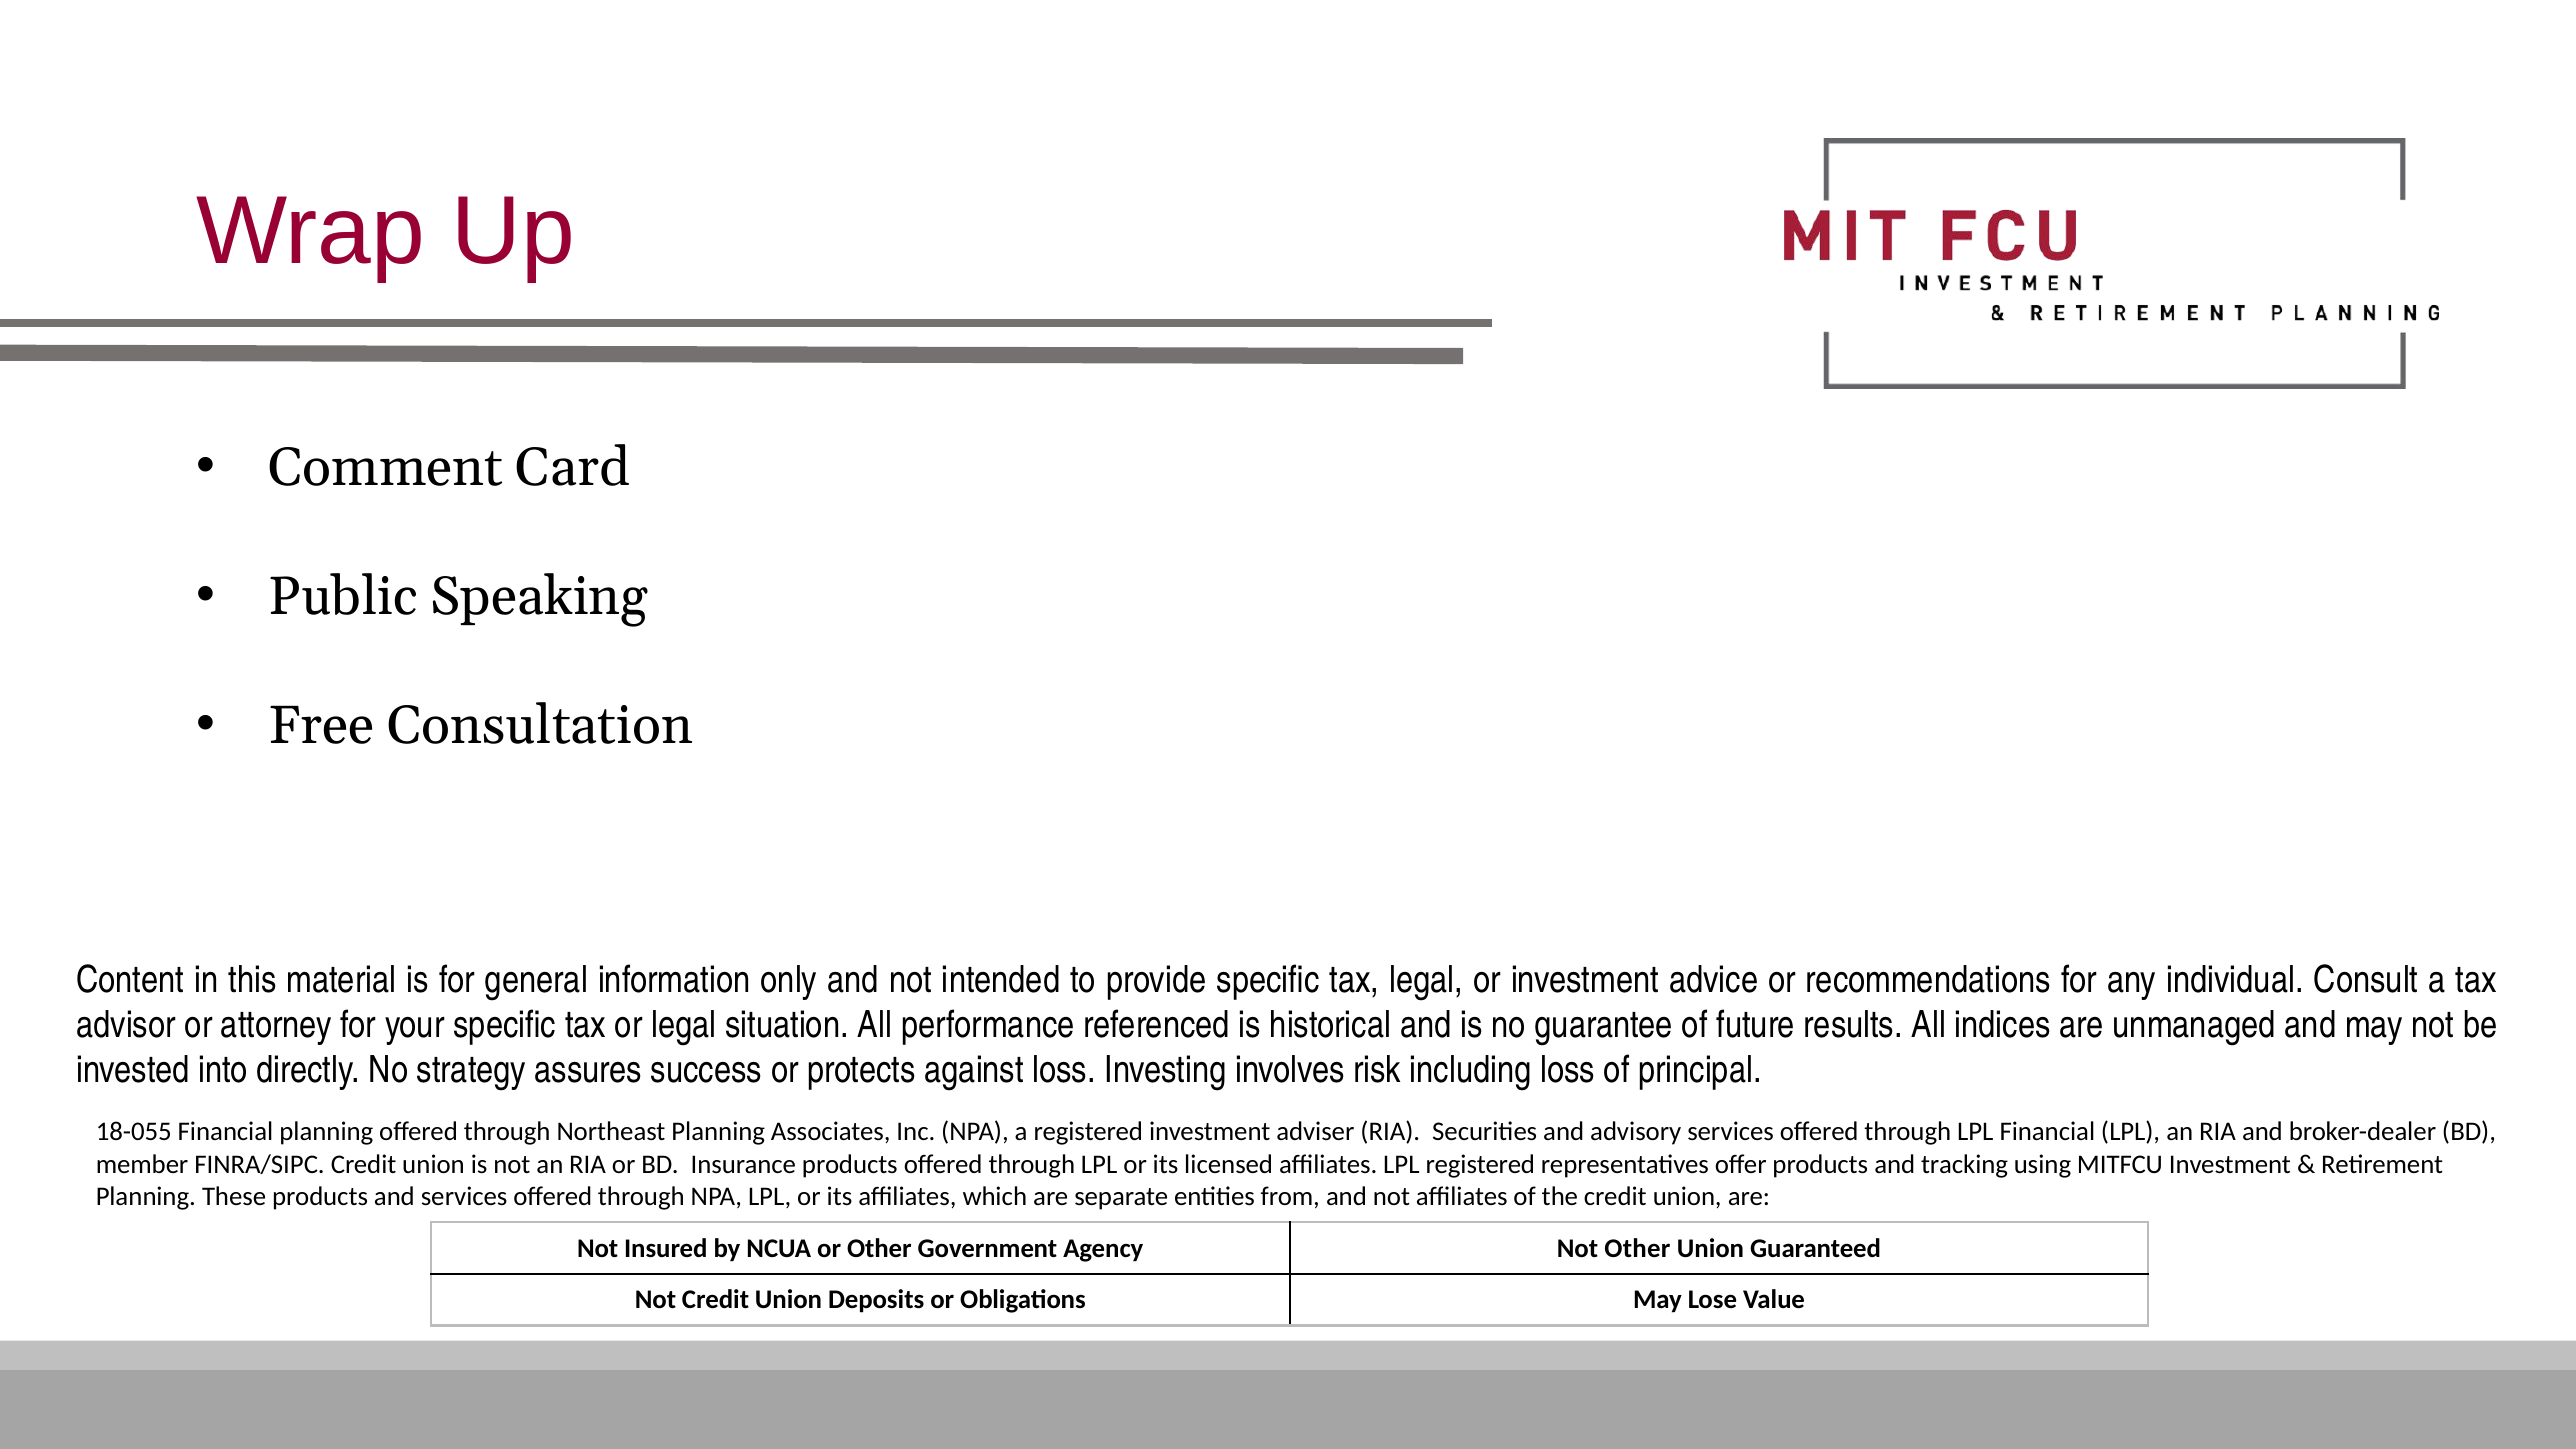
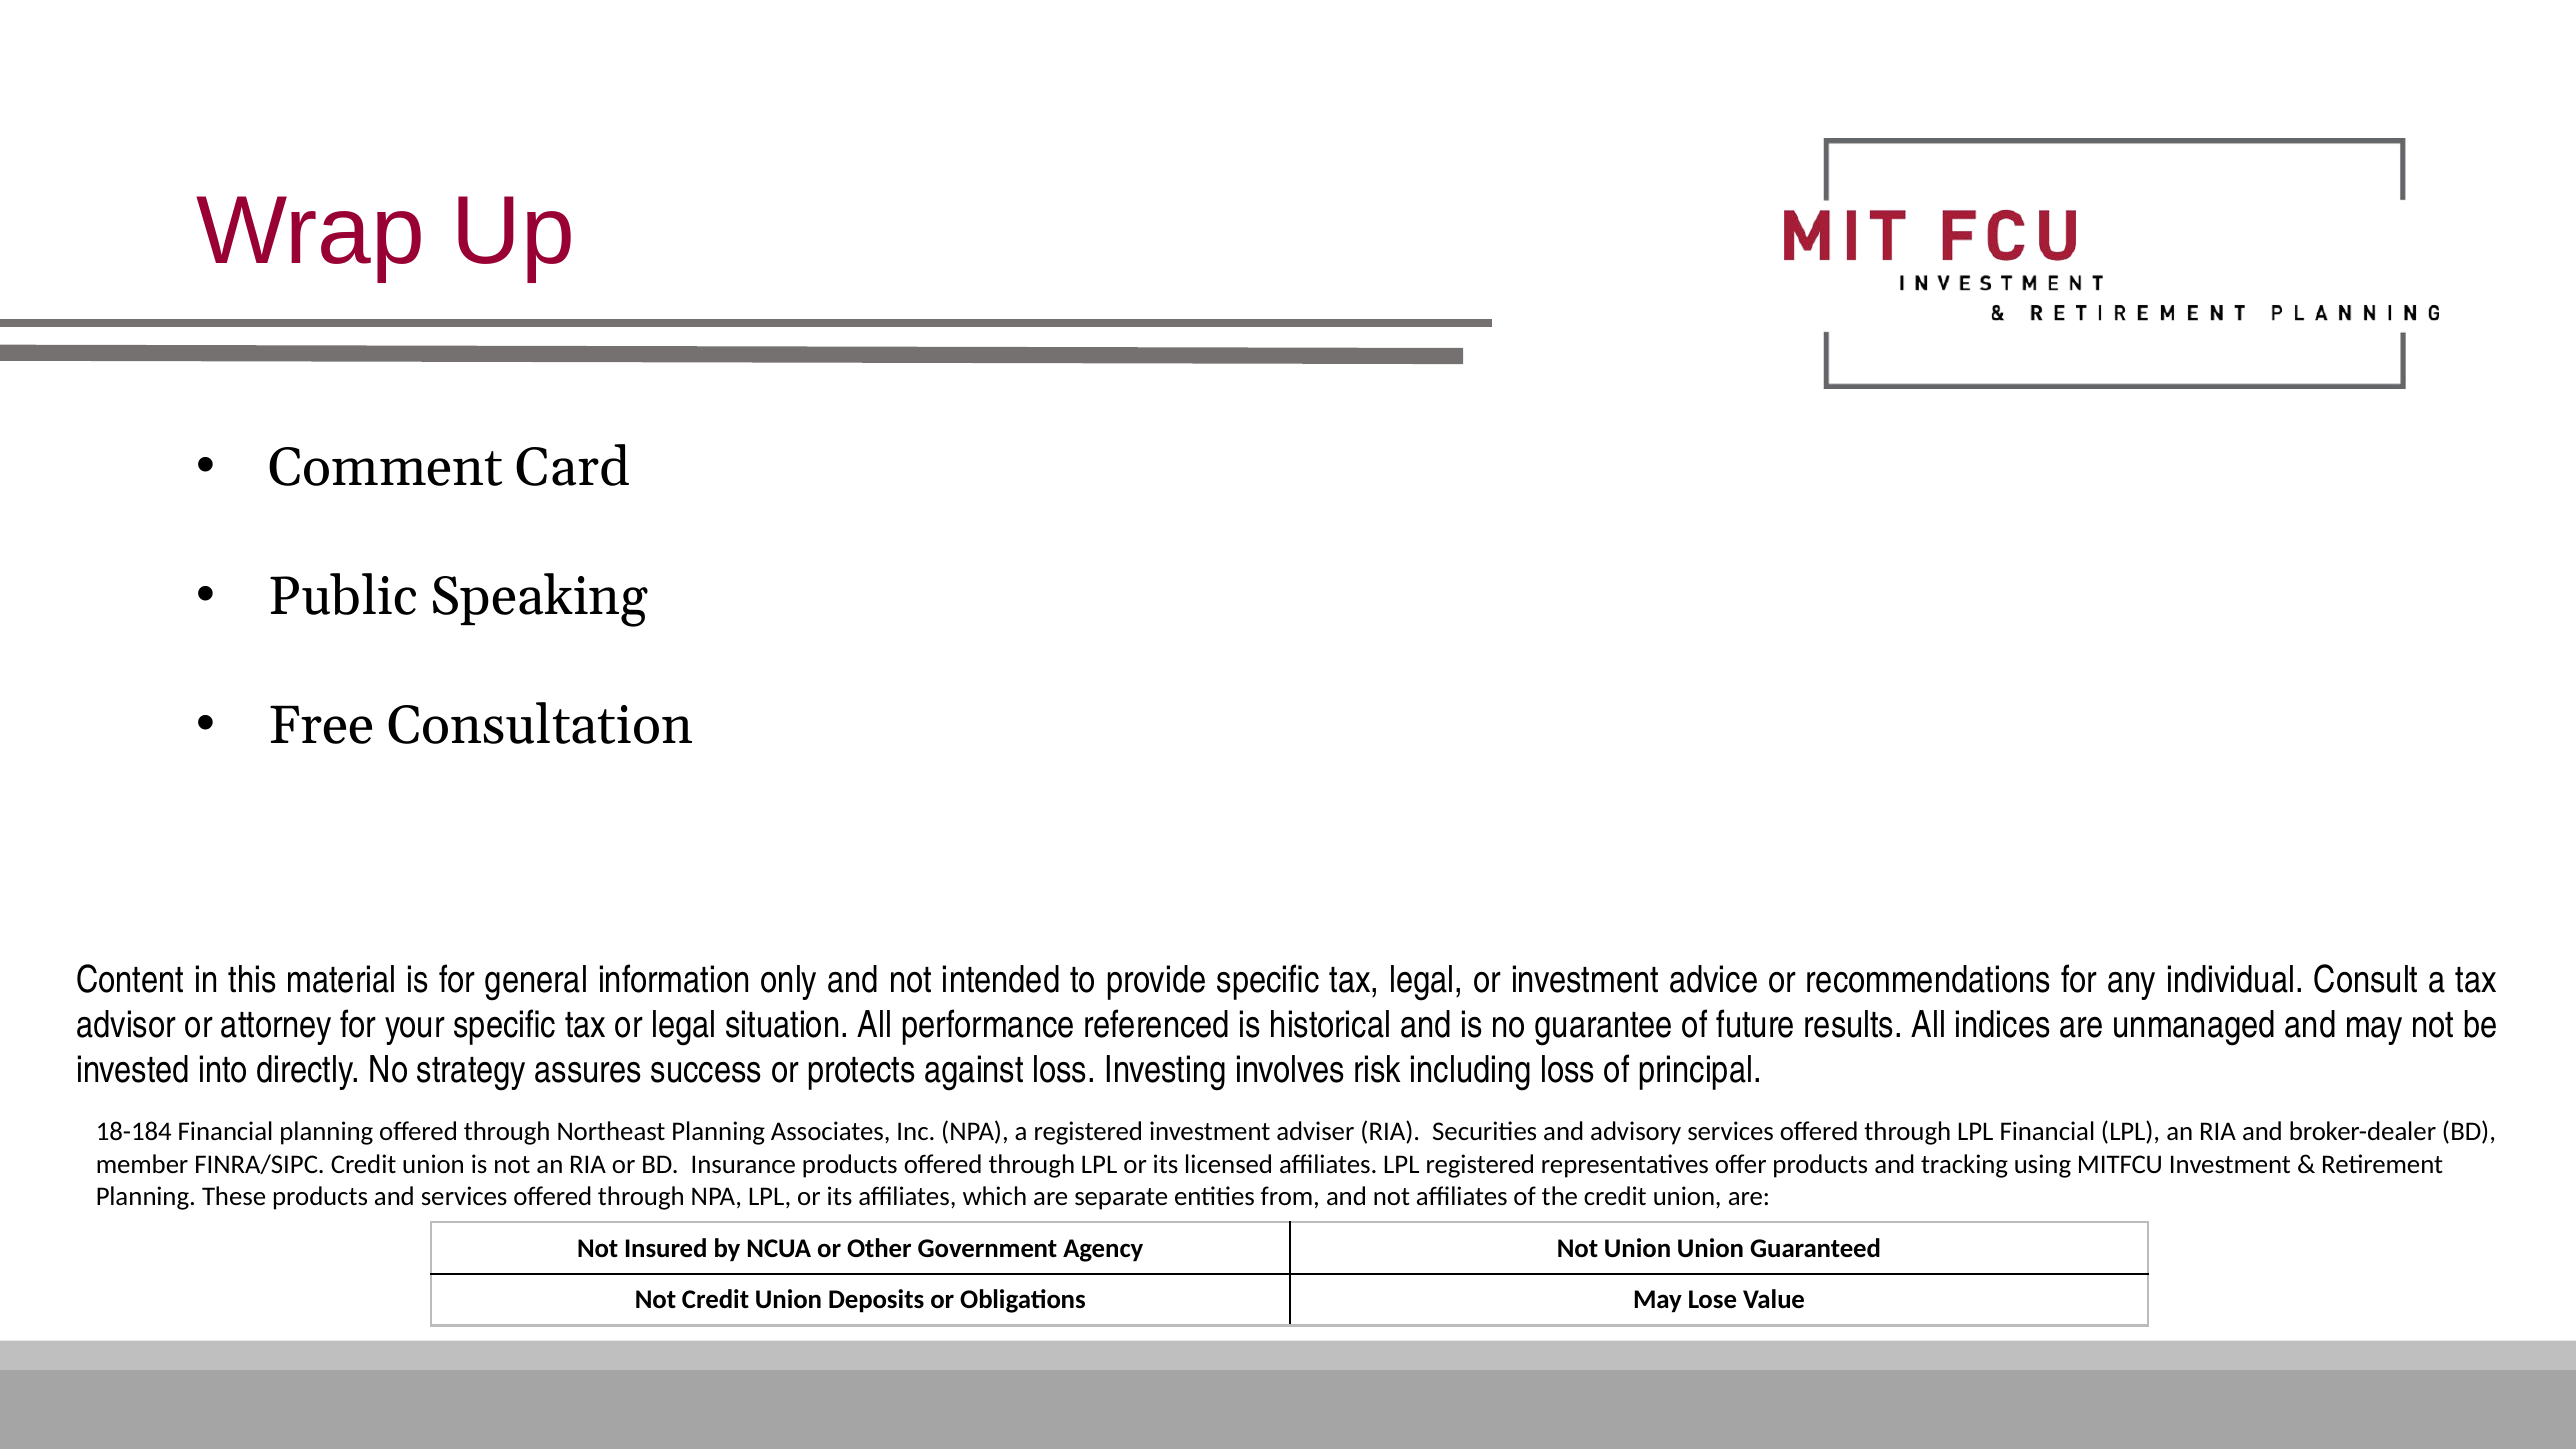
18-055: 18-055 -> 18-184 (134, 1132)
Not Other: Other -> Union (1638, 1248)
